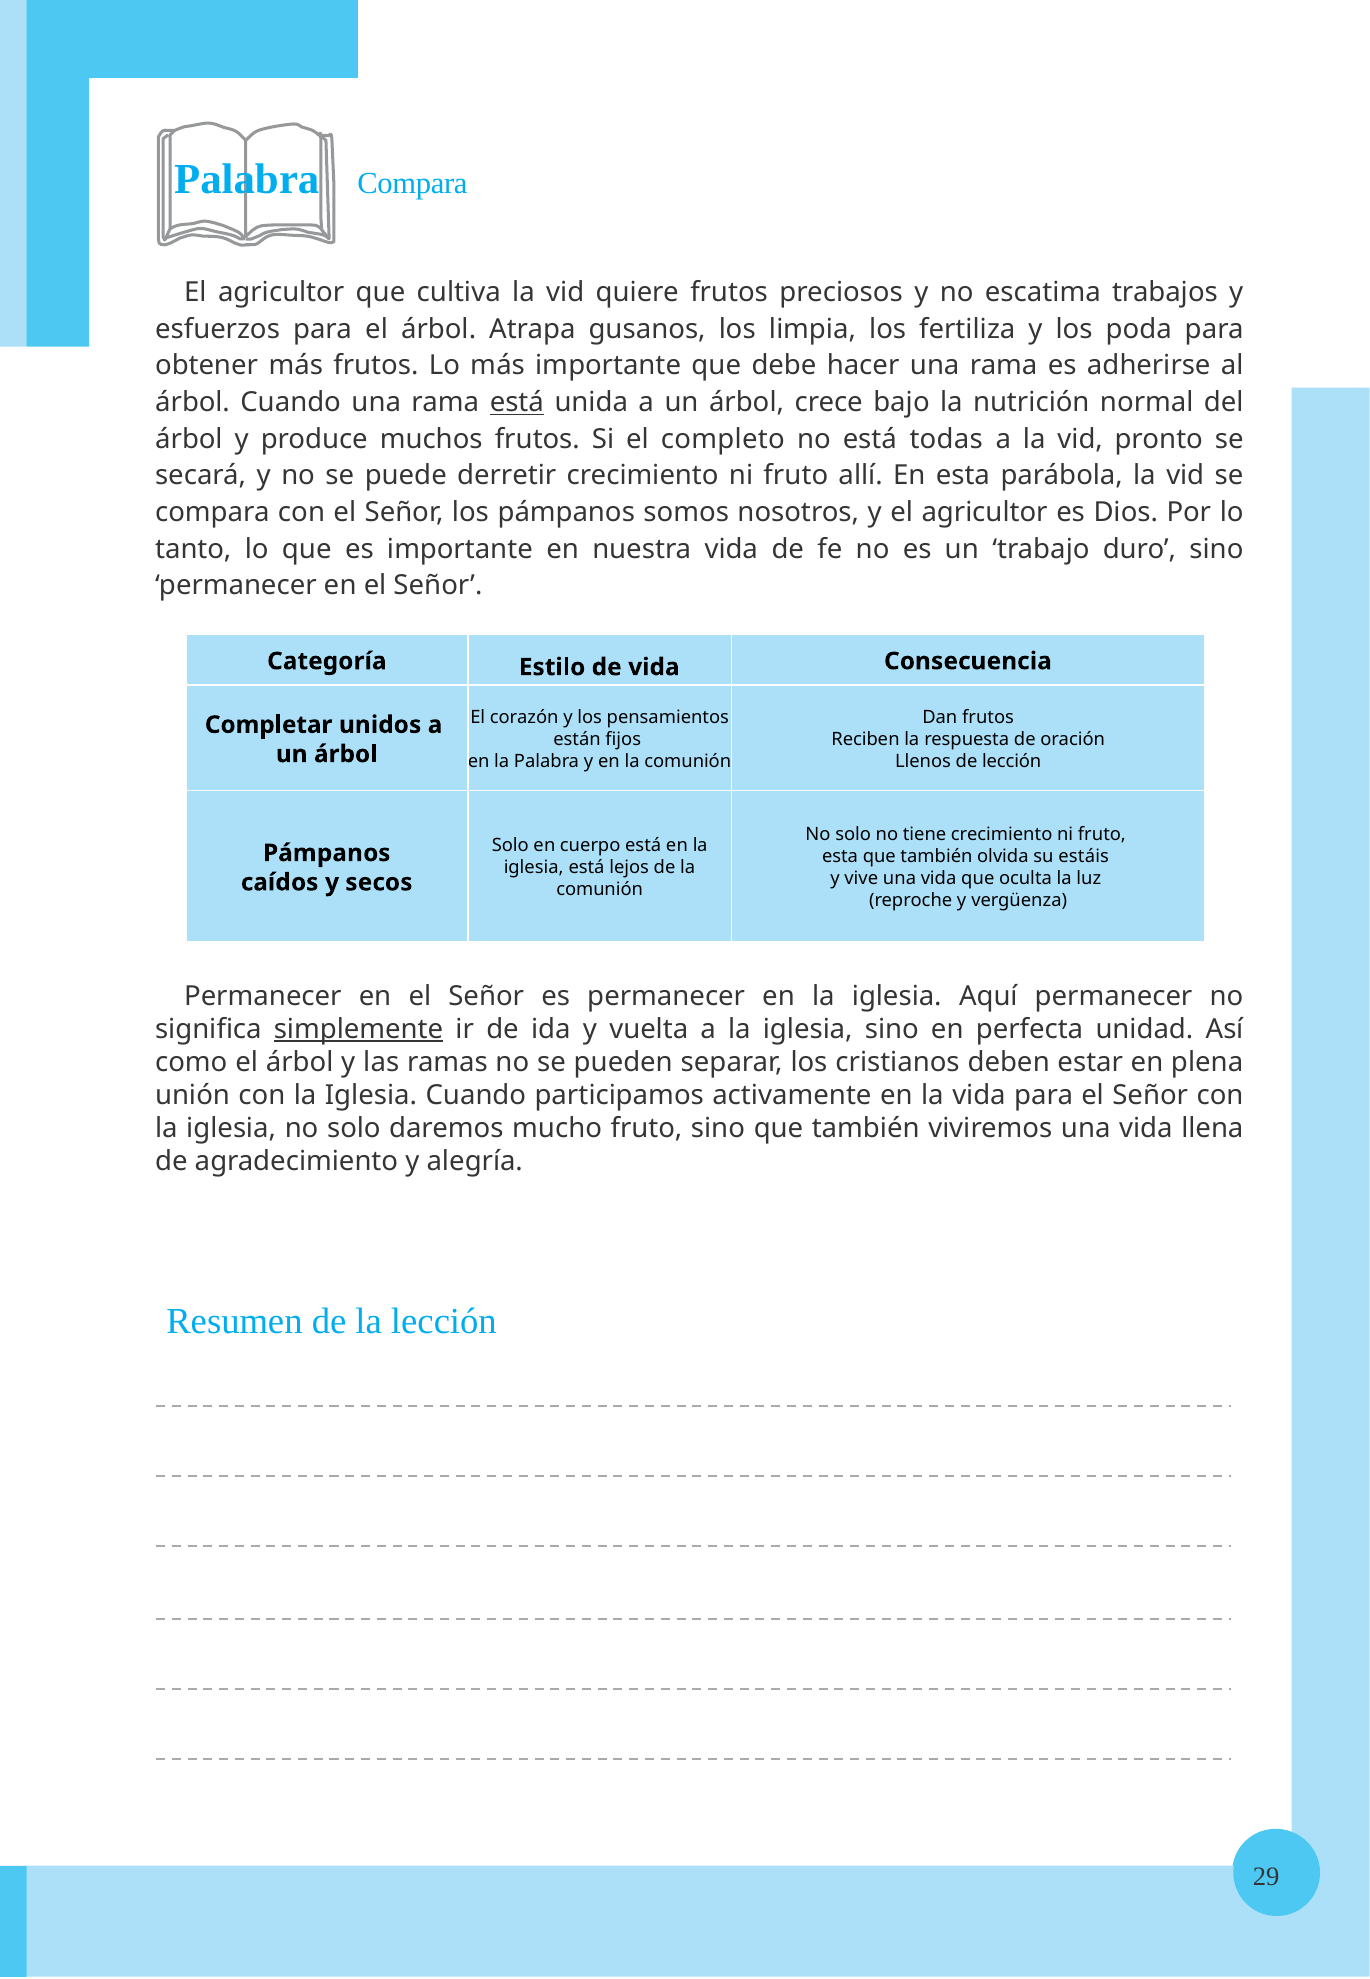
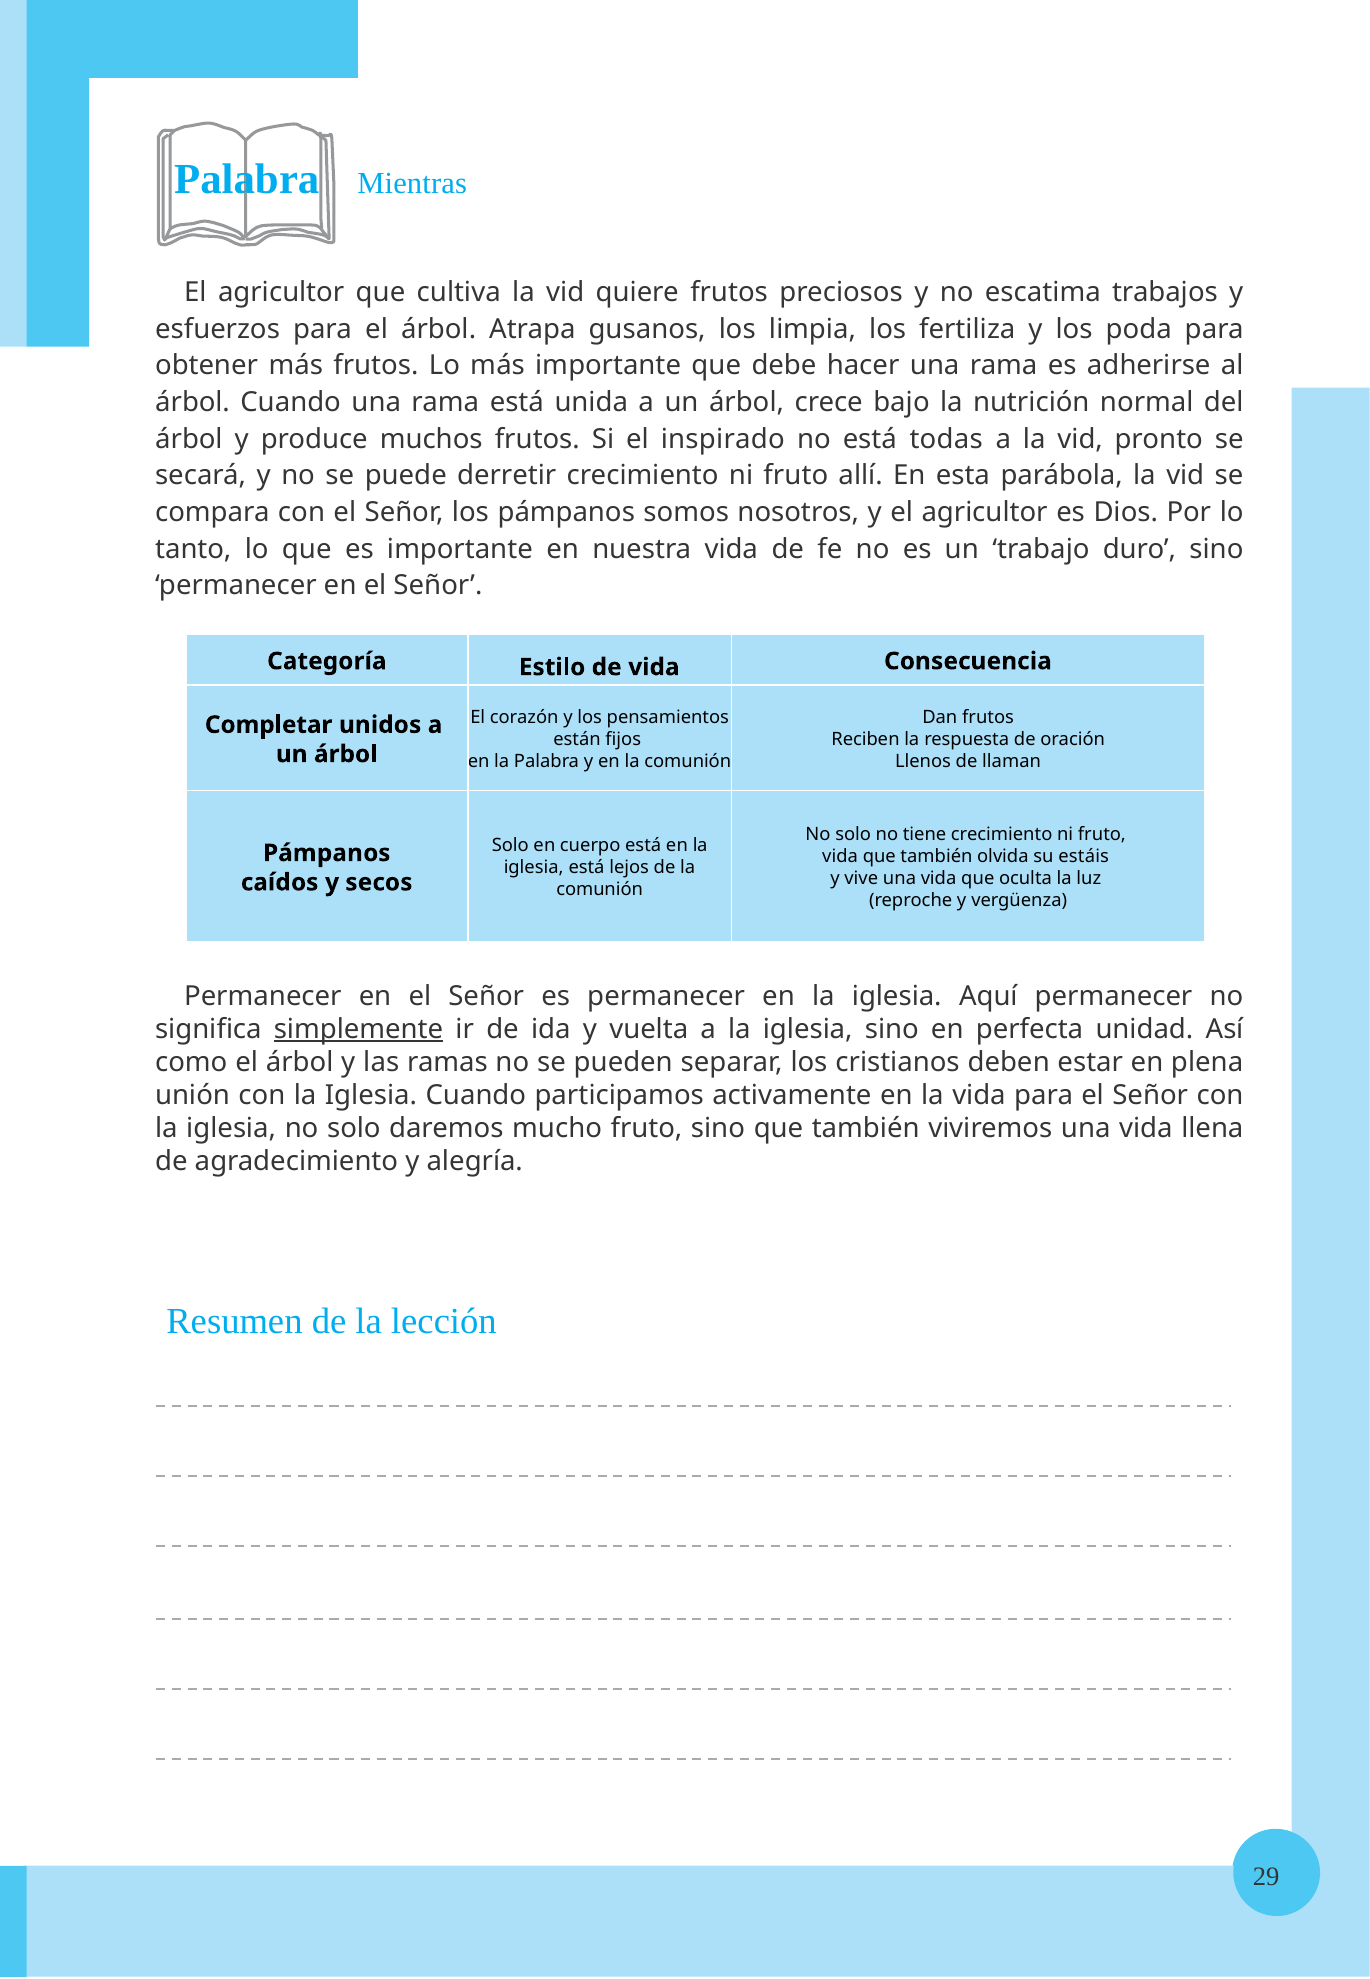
Palabra Compara: Compara -> Mientras (412, 184)
está underline: present -> none (517, 402)
completo: completo -> inspirado (723, 439)
de lección: lección -> llaman (1012, 761)
esta: esta -> vida (840, 856)
